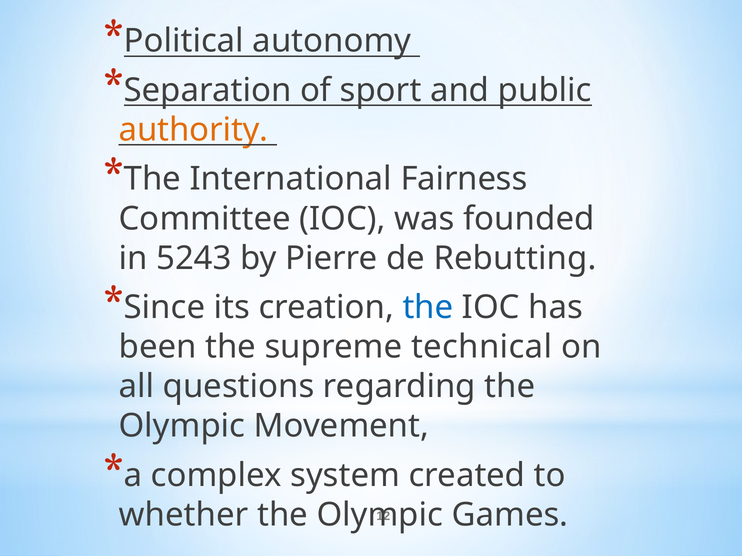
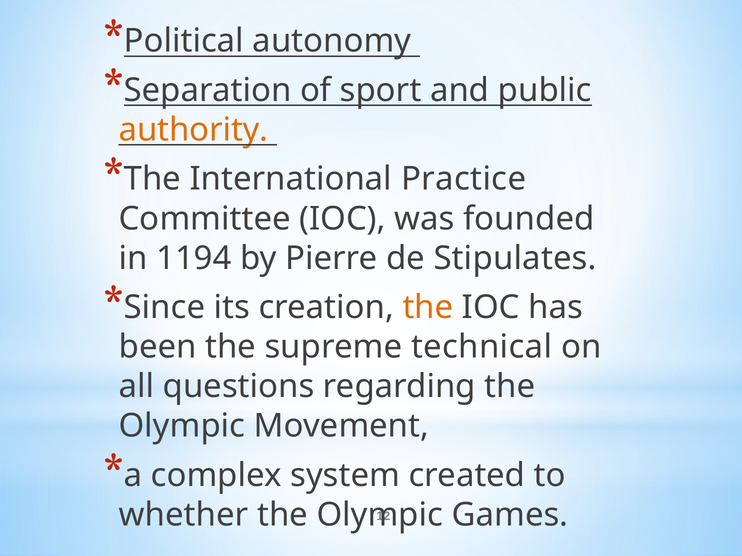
Fairness: Fairness -> Practice (464, 179)
5243: 5243 -> 1194 (194, 258)
Rebutting: Rebutting -> Stipulates (515, 258)
the colour: blue -> orange (428, 308)
